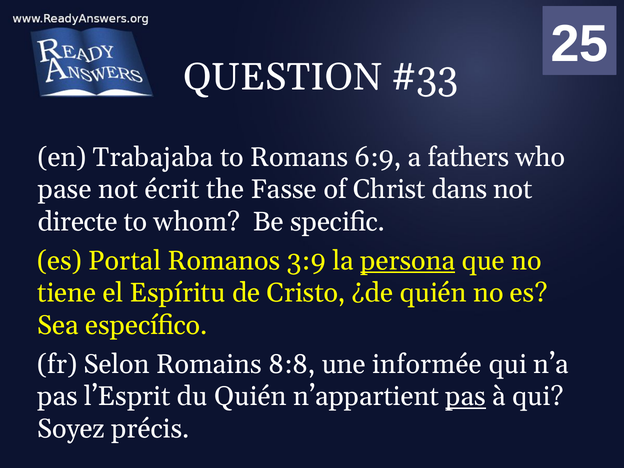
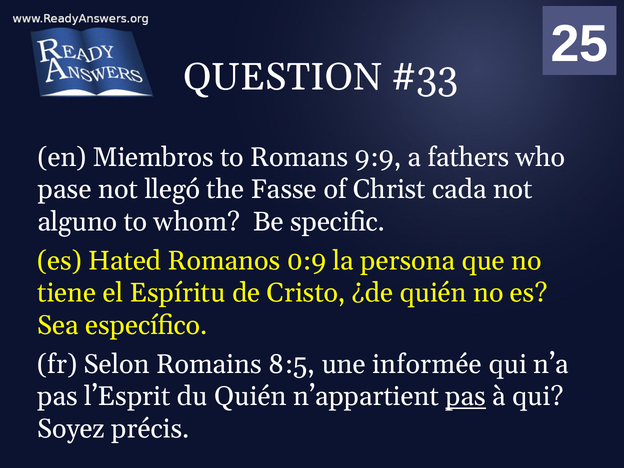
Trabajaba: Trabajaba -> Miembros (153, 157)
6:9: 6:9 -> 9:9 (378, 157)
écrit: écrit -> llegó (172, 189)
dans: dans -> cada (459, 189)
directe: directe -> alguno (78, 222)
Portal: Portal -> Hated (125, 261)
3:9: 3:9 -> 0:9 (306, 261)
persona underline: present -> none (408, 261)
8:8: 8:8 -> 8:5 (292, 364)
